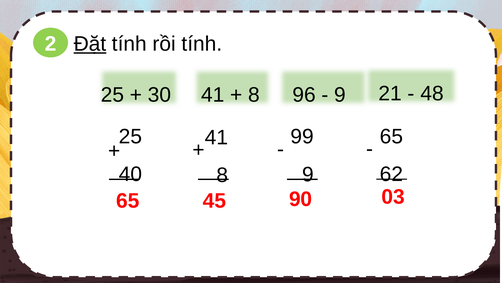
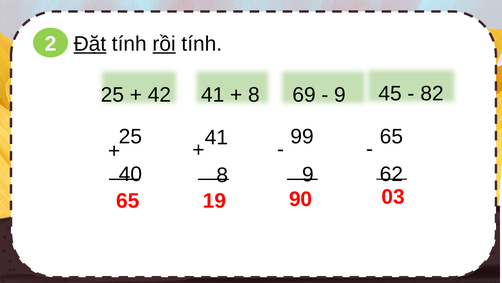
rồi underline: none -> present (164, 44)
30: 30 -> 42 (160, 95)
96: 96 -> 69 (304, 95)
21: 21 -> 45 (390, 93)
48: 48 -> 82 (432, 93)
45: 45 -> 19 (215, 200)
